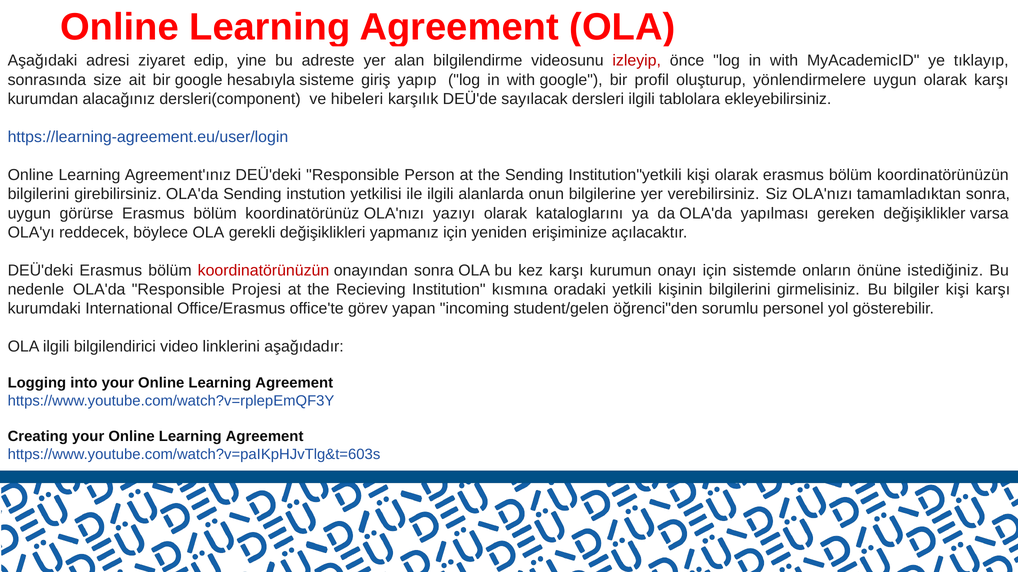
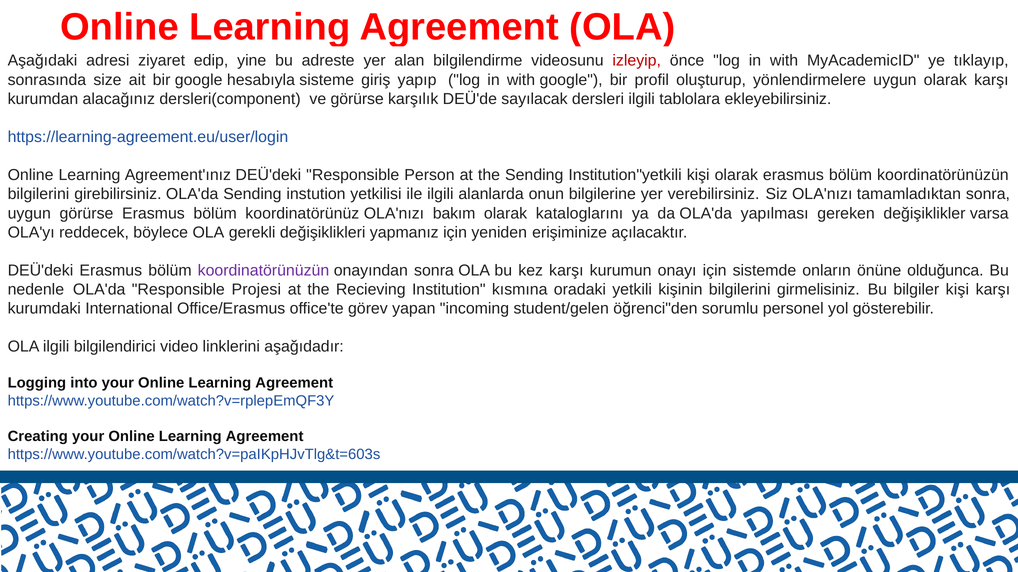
ve hibeleri: hibeleri -> görürse (357, 99)
yazıyı: yazıyı -> bakım (454, 213)
koordinatörünüzün colour: red -> purple (263, 271)
istediğiniz: istediğiniz -> olduğunca (945, 271)
